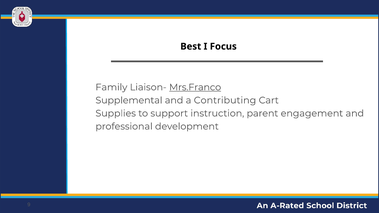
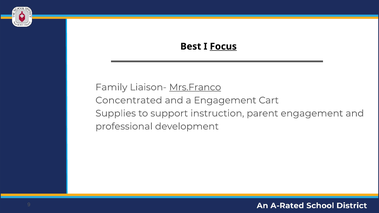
Focus underline: none -> present (223, 47)
Supplemental: Supplemental -> Concentrated (129, 100)
a Contributing: Contributing -> Engagement (225, 100)
